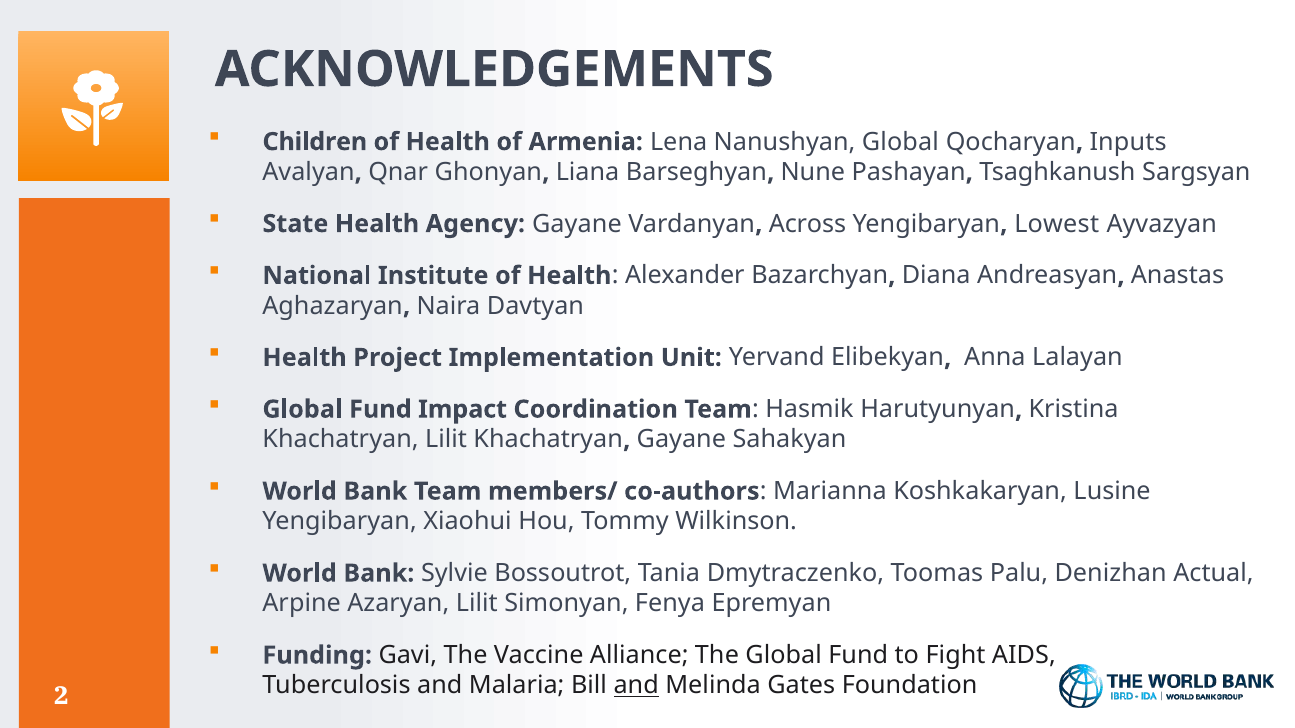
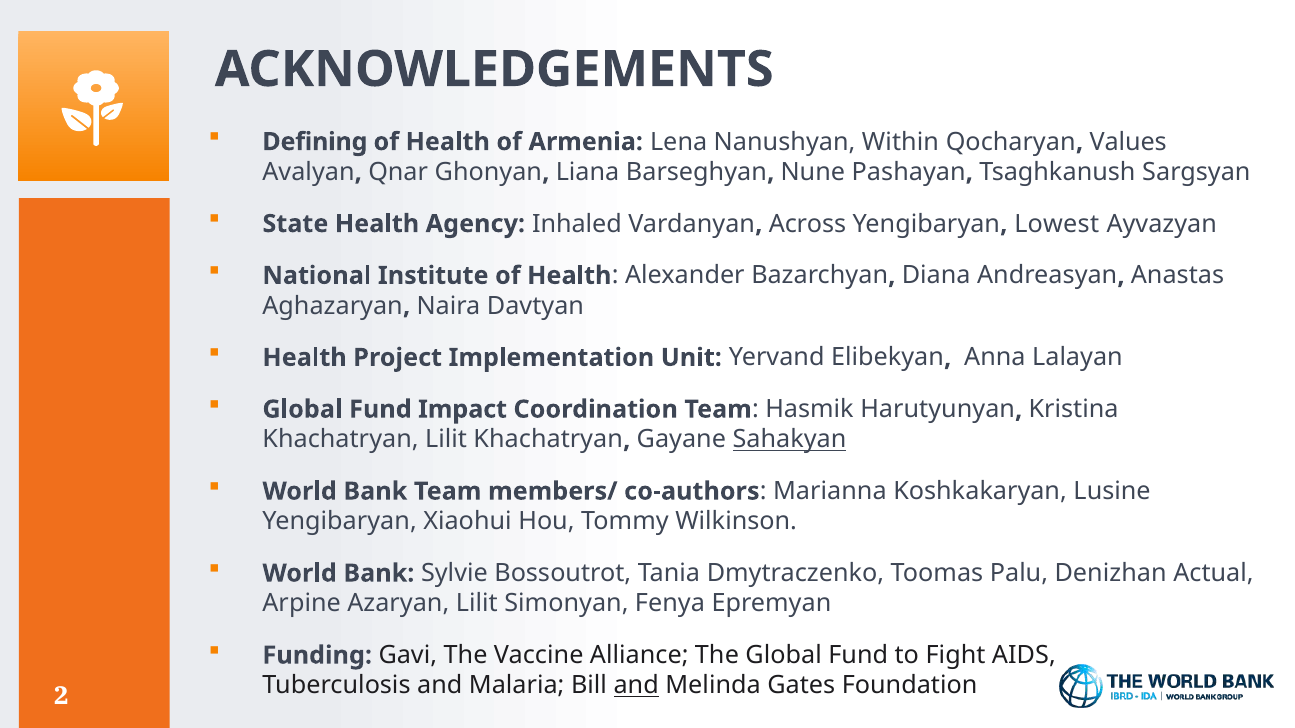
Children: Children -> Defining (315, 142)
Nanushyan Global: Global -> Within (900, 142)
Inputs: Inputs -> Values (1128, 142)
Agency Gayane: Gayane -> Inhaled (577, 224)
Sahakyan underline: none -> present (789, 440)
